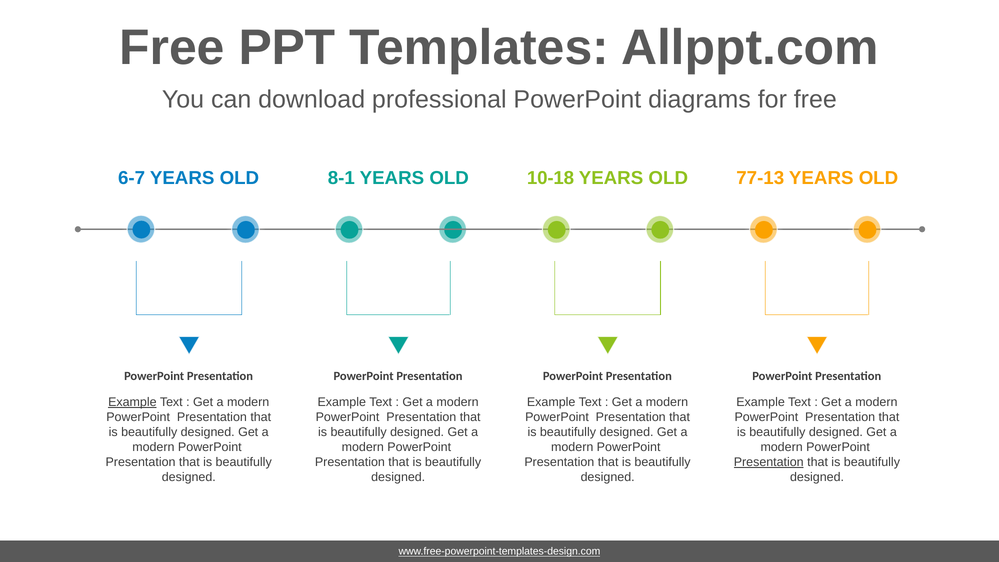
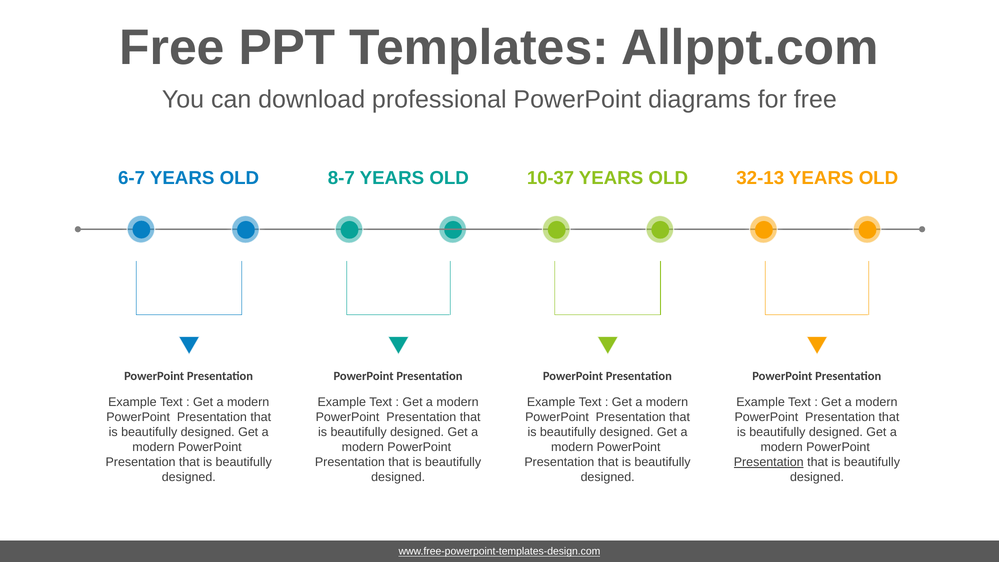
8-1: 8-1 -> 8-7 (341, 178)
10-18: 10-18 -> 10-37 (551, 178)
77-13: 77-13 -> 32-13 (760, 178)
Example underline: present -> none (132, 402)
